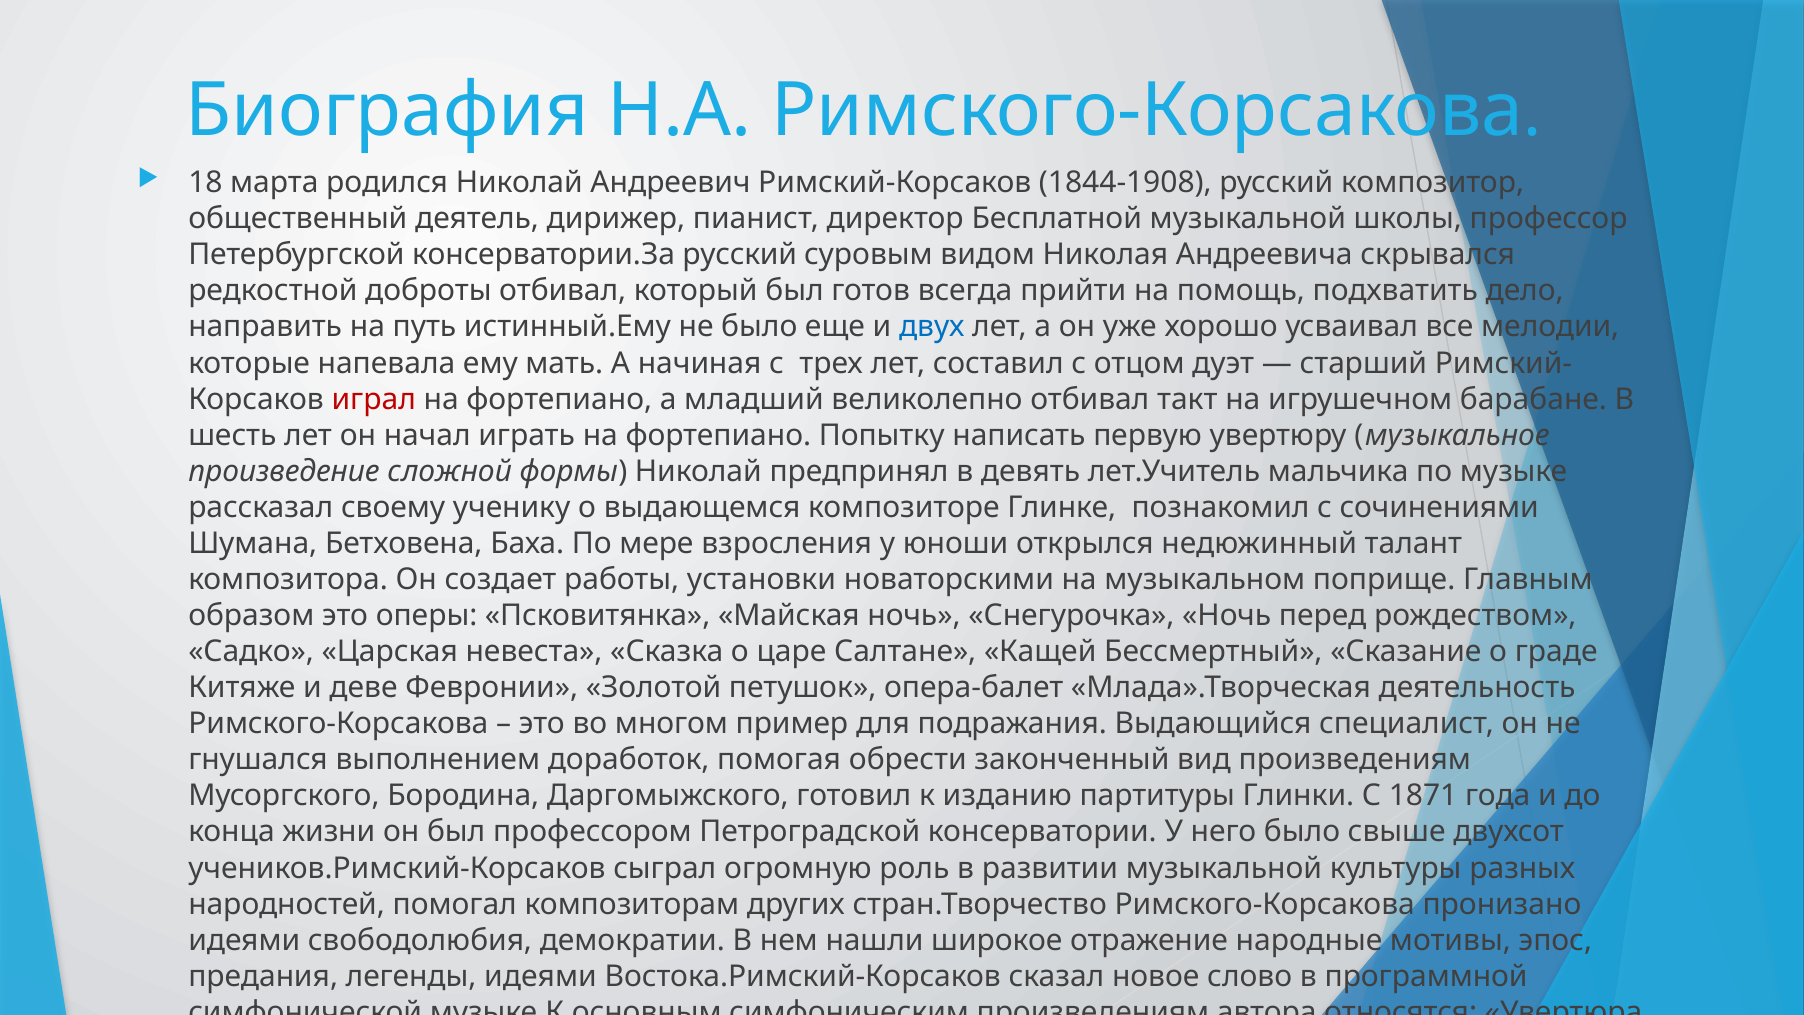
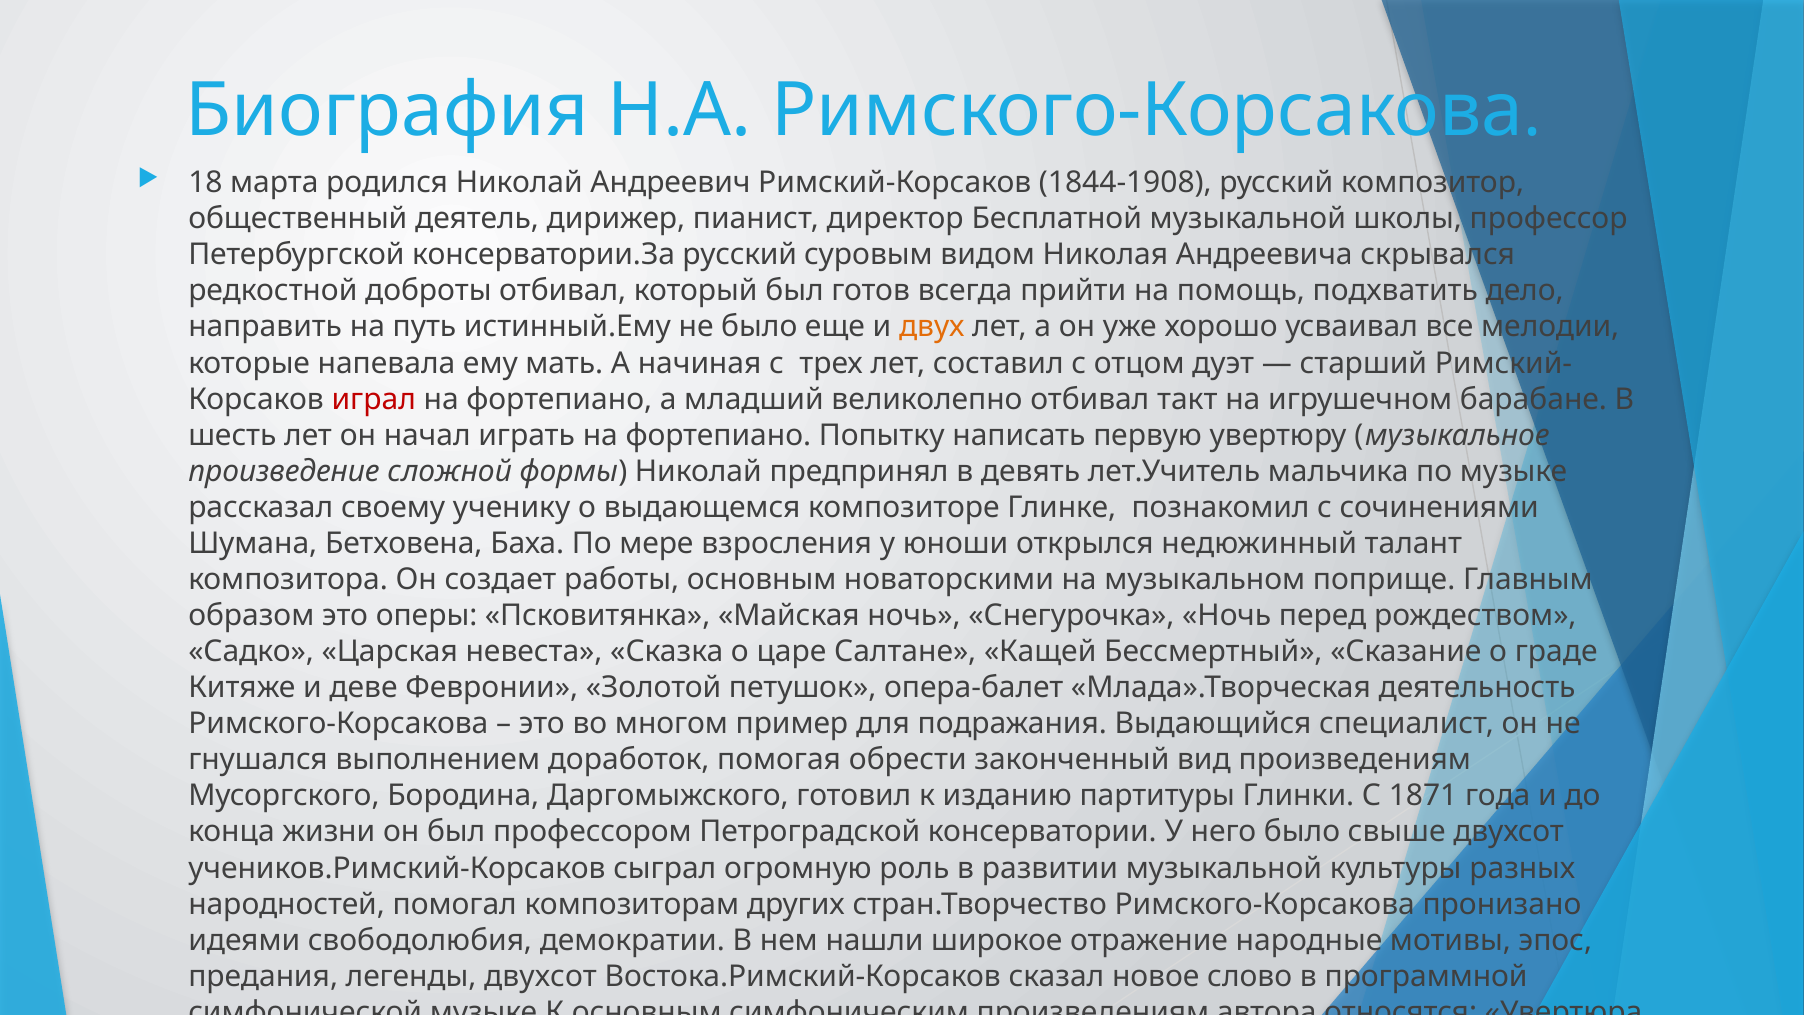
двух colour: blue -> orange (932, 327)
работы установки: установки -> основным (762, 579)
легенды идеями: идеями -> двухсот (541, 976)
